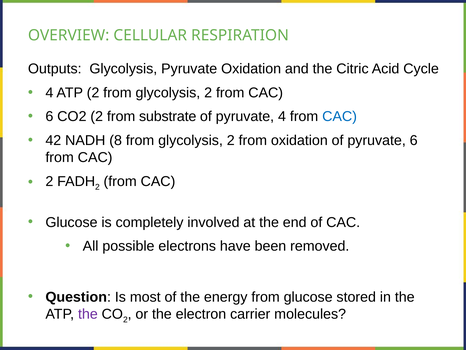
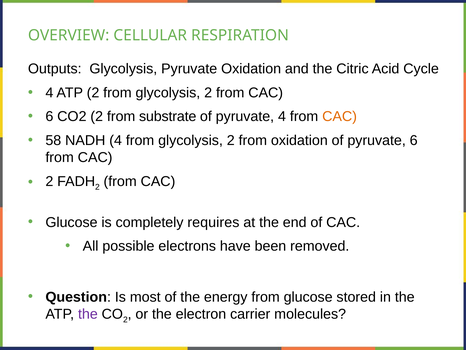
CAC colour: blue -> orange (340, 116)
42: 42 -> 58 (53, 140)
NADH 8: 8 -> 4 (116, 140)
involved: involved -> requires (213, 222)
